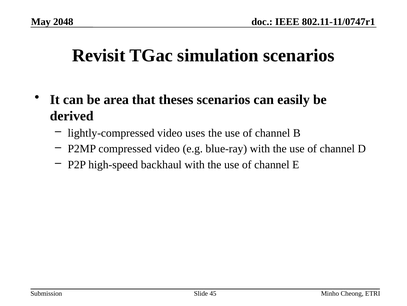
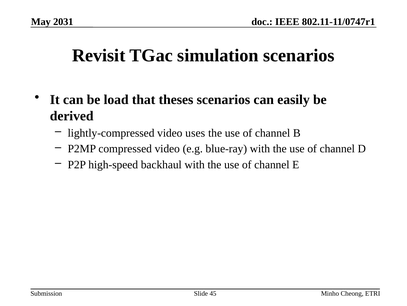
2048: 2048 -> 2031 (63, 22)
area: area -> load (116, 99)
